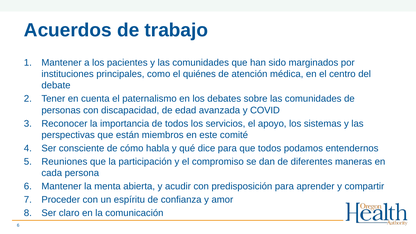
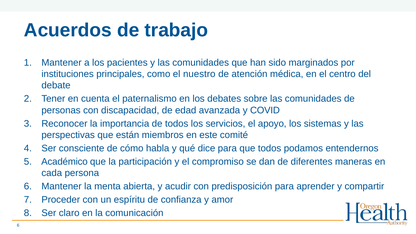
quiénes: quiénes -> nuestro (199, 74)
Reuniones: Reuniones -> Académico (65, 162)
